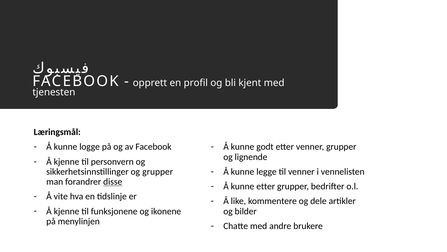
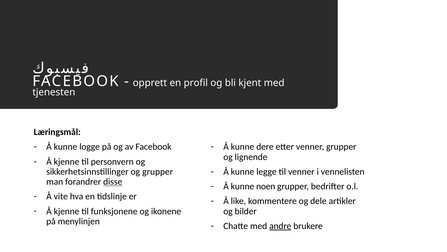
godt: godt -> dere (265, 147)
kunne etter: etter -> noen (266, 186)
andre underline: none -> present (280, 226)
